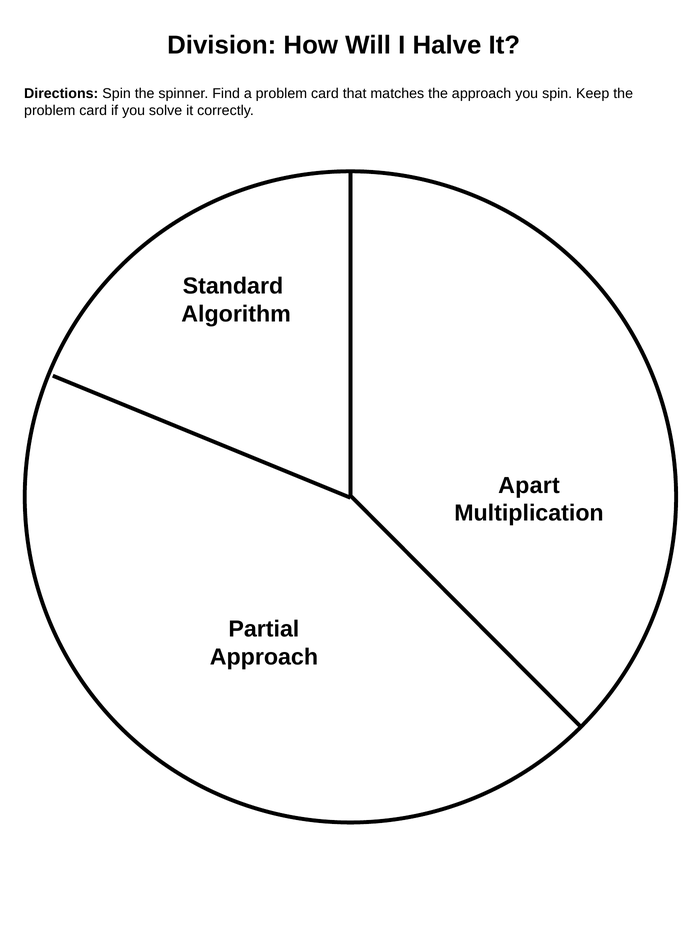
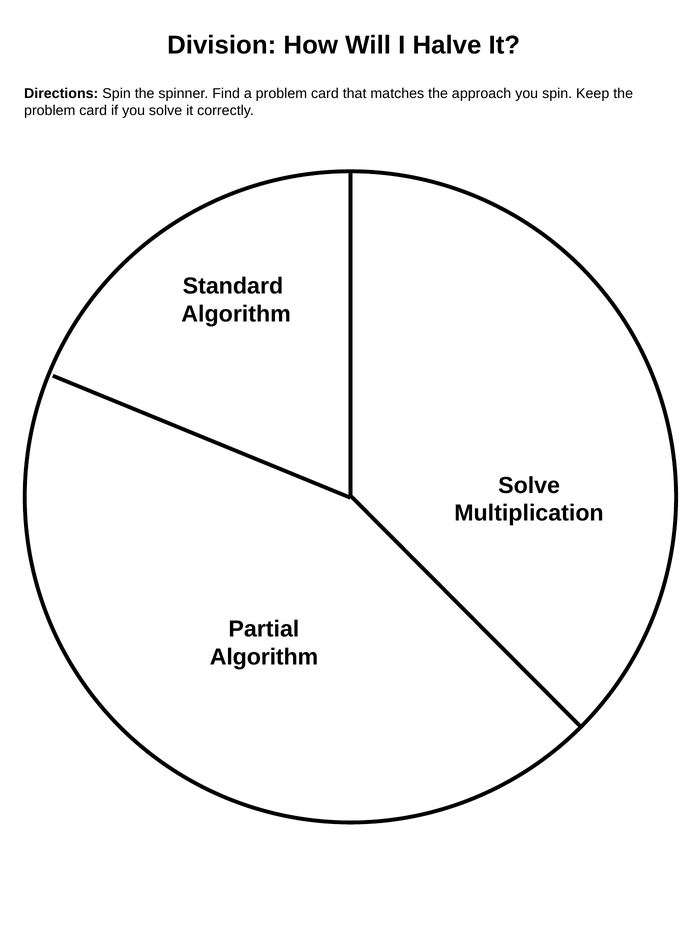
Apart: Apart -> Solve (529, 486)
Approach: Approach -> Algorithm (264, 657)
